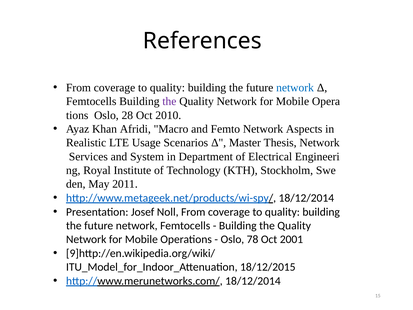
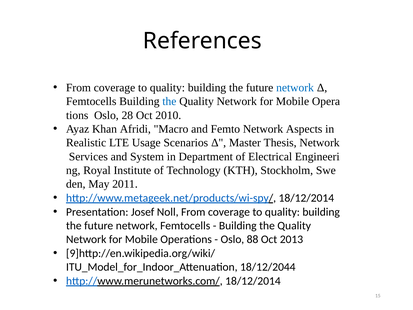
the colour: purple -> blue (169, 101)
78: 78 -> 88 (253, 239)
2001: 2001 -> 2013 (291, 239)
18/12/2015: 18/12/2015 -> 18/12/2044 (268, 267)
